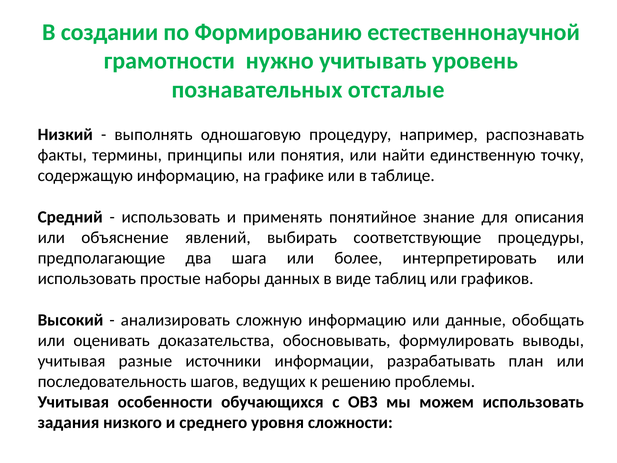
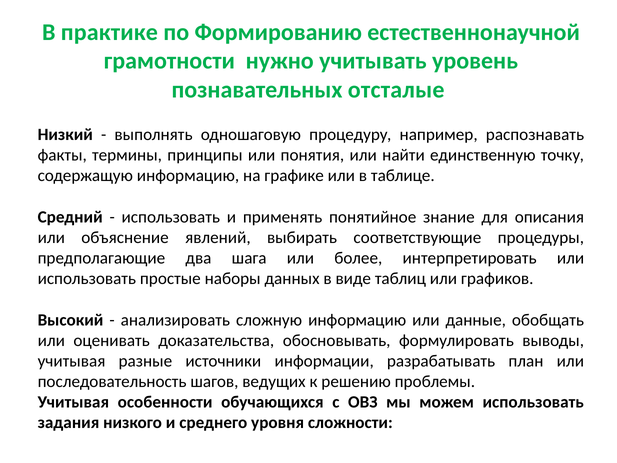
создании: создании -> практике (109, 32)
